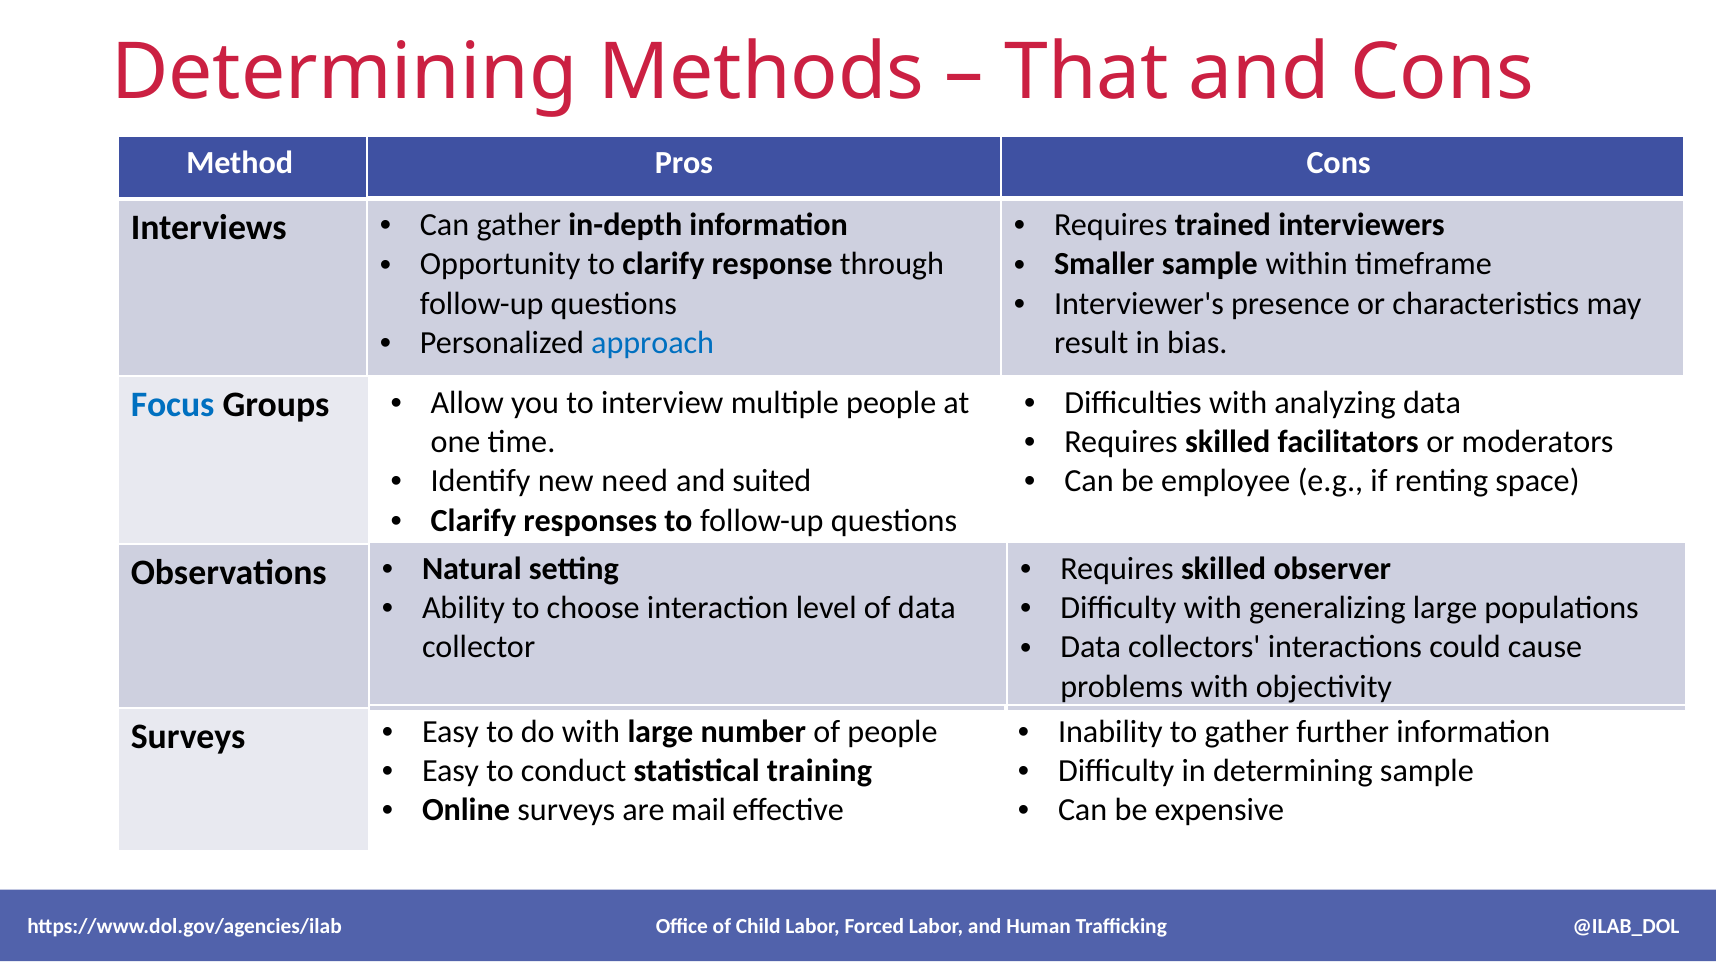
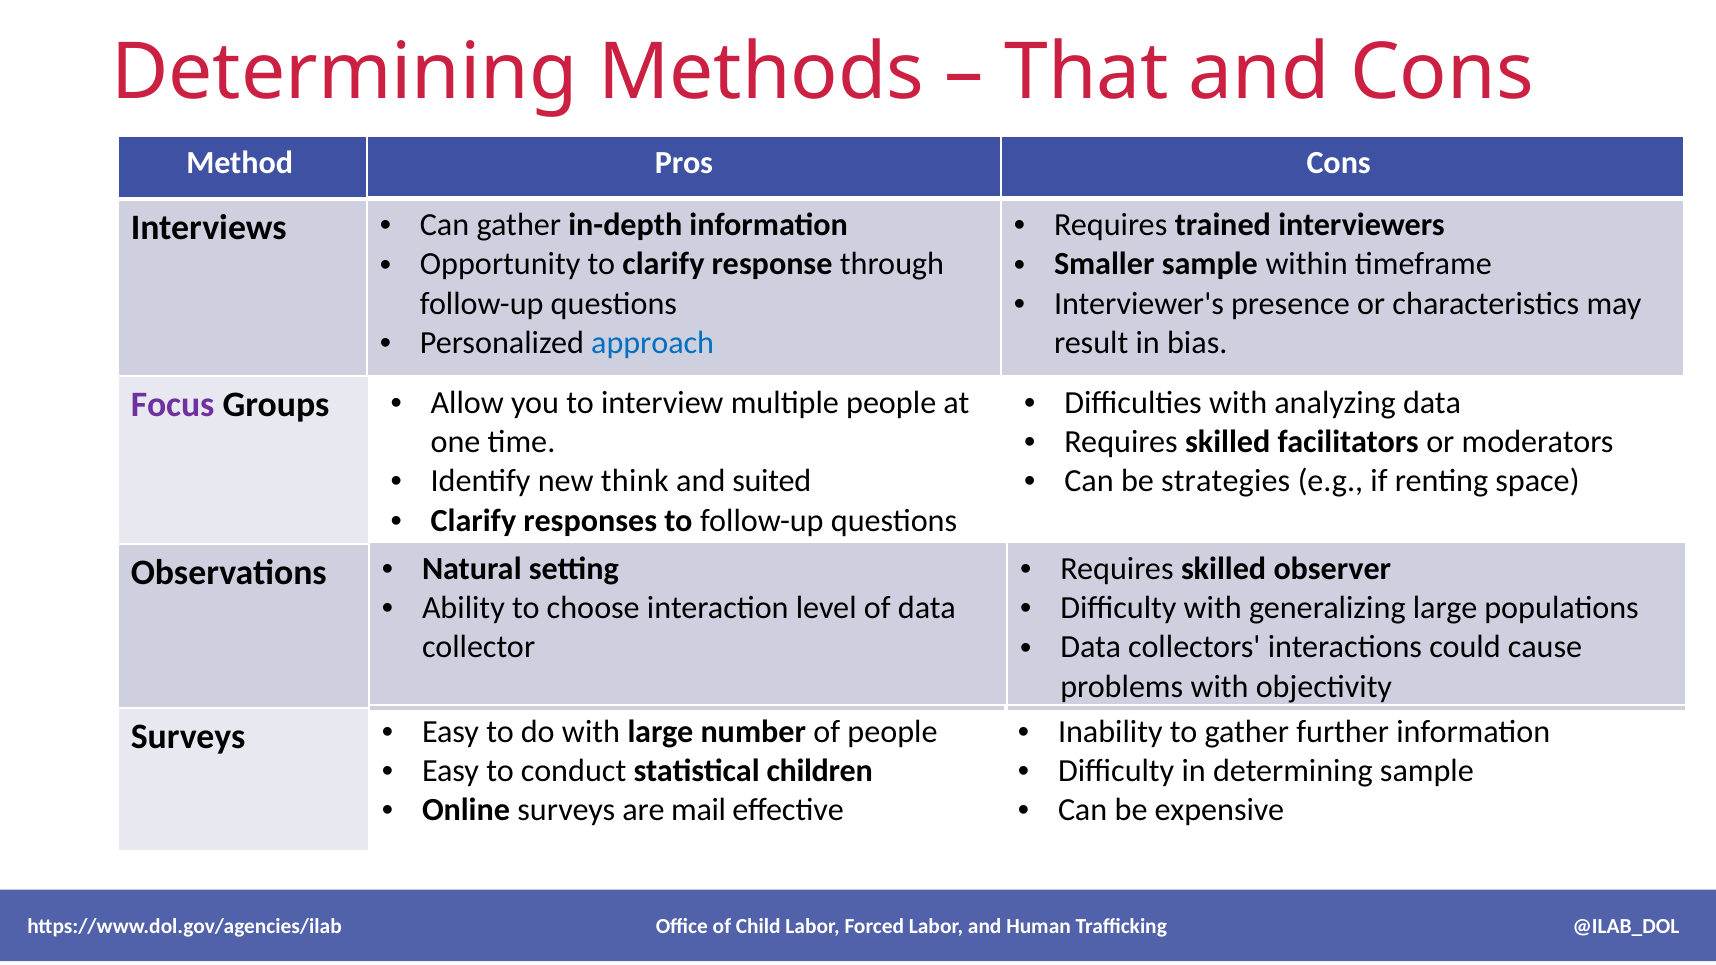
Focus colour: blue -> purple (173, 405)
need: need -> think (635, 481)
employee: employee -> strategies (1226, 481)
training: training -> children (820, 771)
